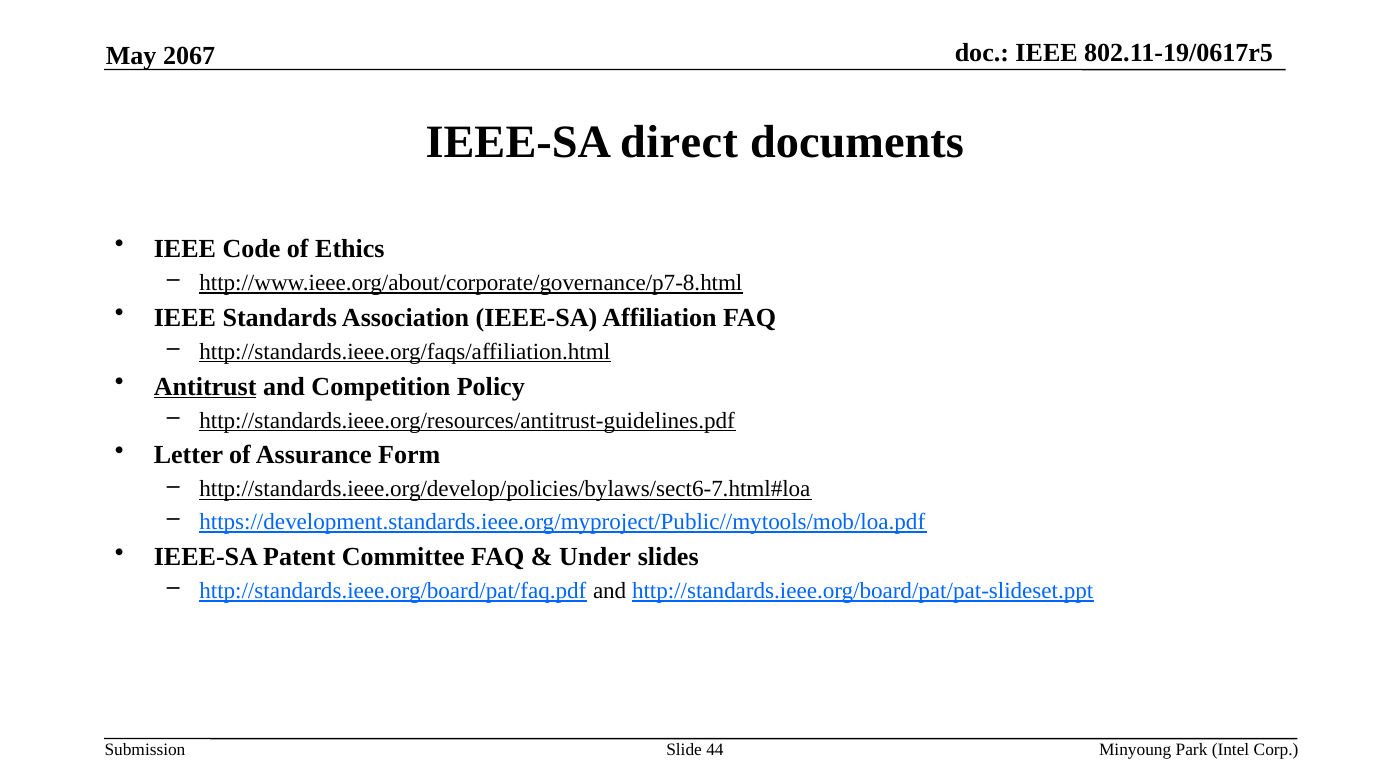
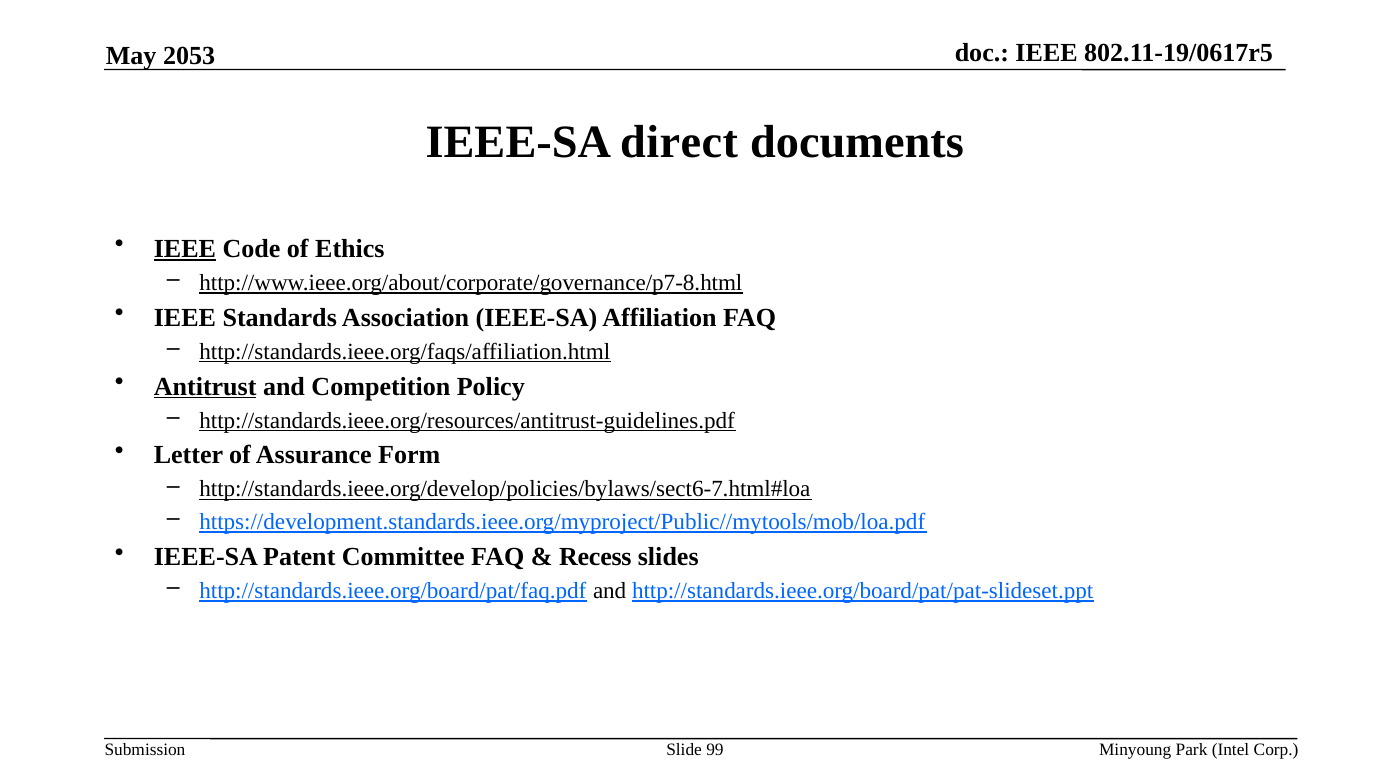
2067: 2067 -> 2053 (189, 56)
IEEE underline: none -> present (185, 249)
Under: Under -> Recess (595, 557)
44: 44 -> 99 (715, 750)
